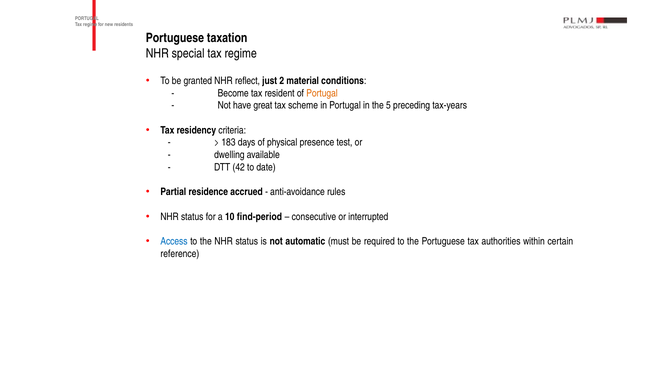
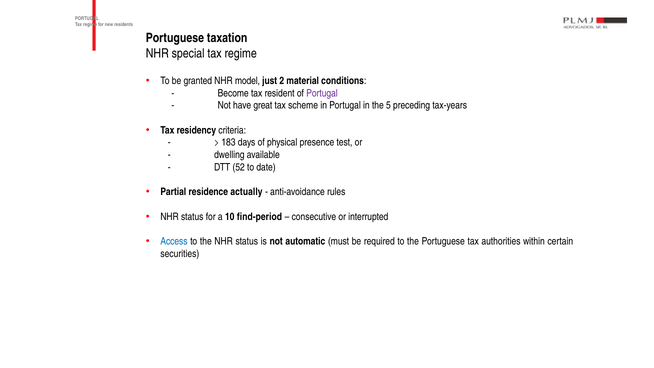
reflect: reflect -> model (247, 81)
Portugal colour: orange -> purple (322, 93)
42: 42 -> 52 (239, 167)
accrued: accrued -> actually (246, 192)
reference: reference -> securities (180, 254)
